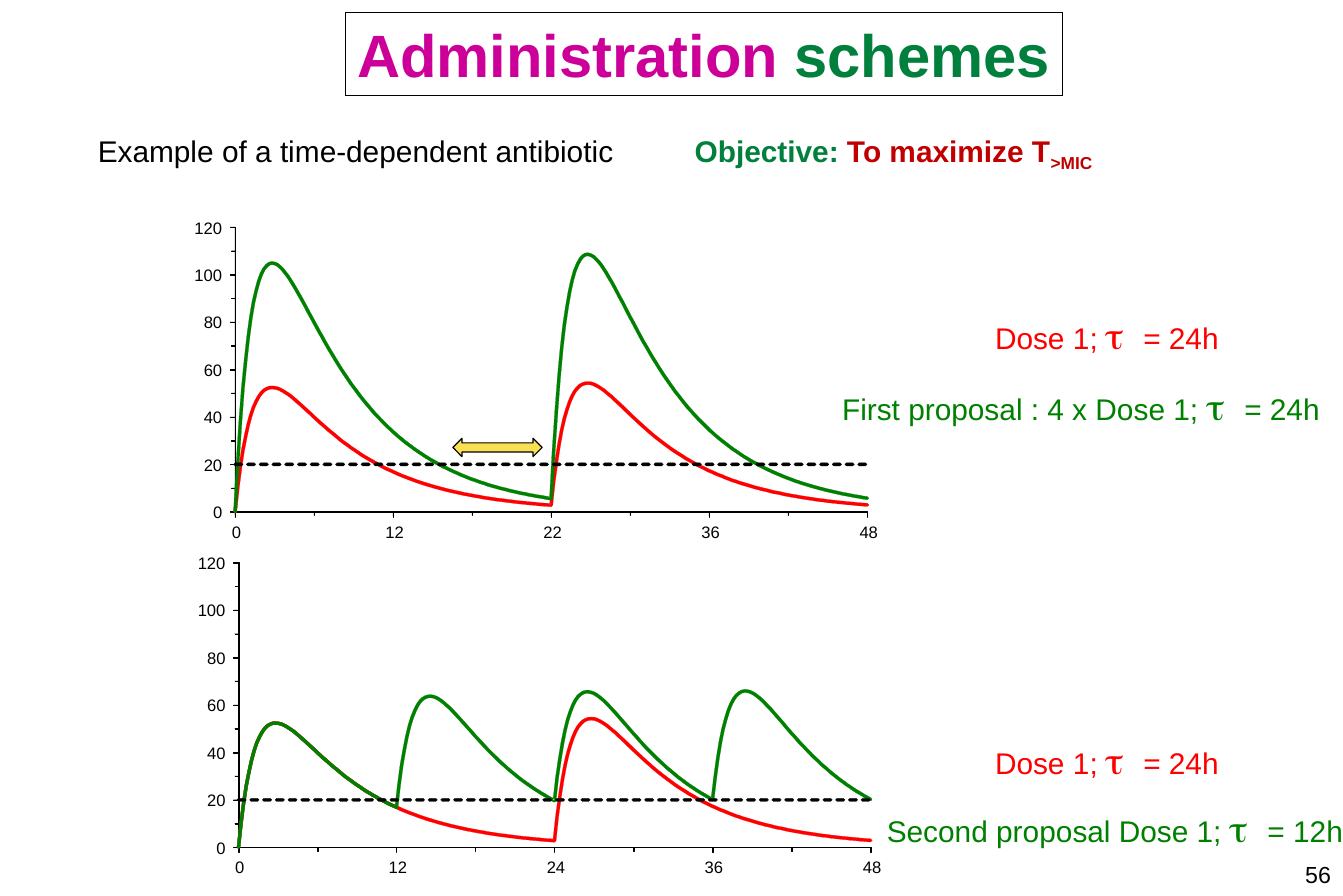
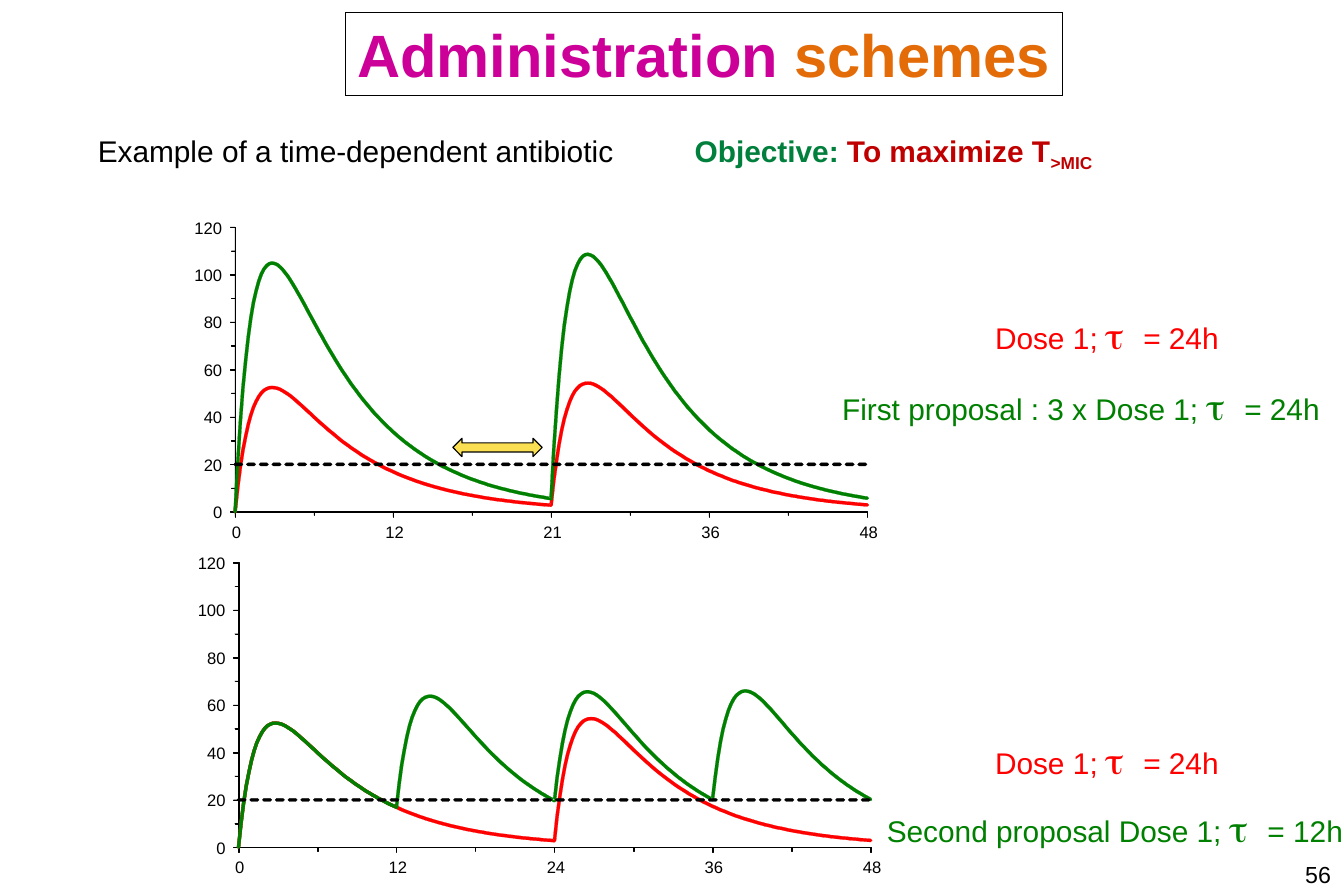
schemes colour: green -> orange (922, 58)
4: 4 -> 3 (1056, 411)
22: 22 -> 21 (553, 532)
